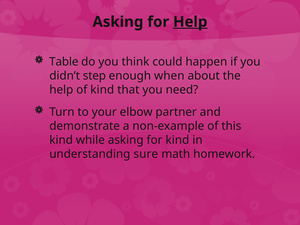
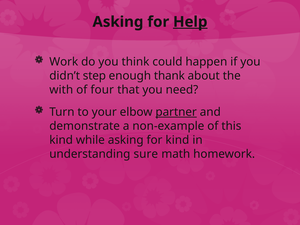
Table: Table -> Work (64, 62)
when: when -> thank (169, 76)
help: help -> with (61, 90)
of kind: kind -> four (102, 90)
partner underline: none -> present (176, 112)
